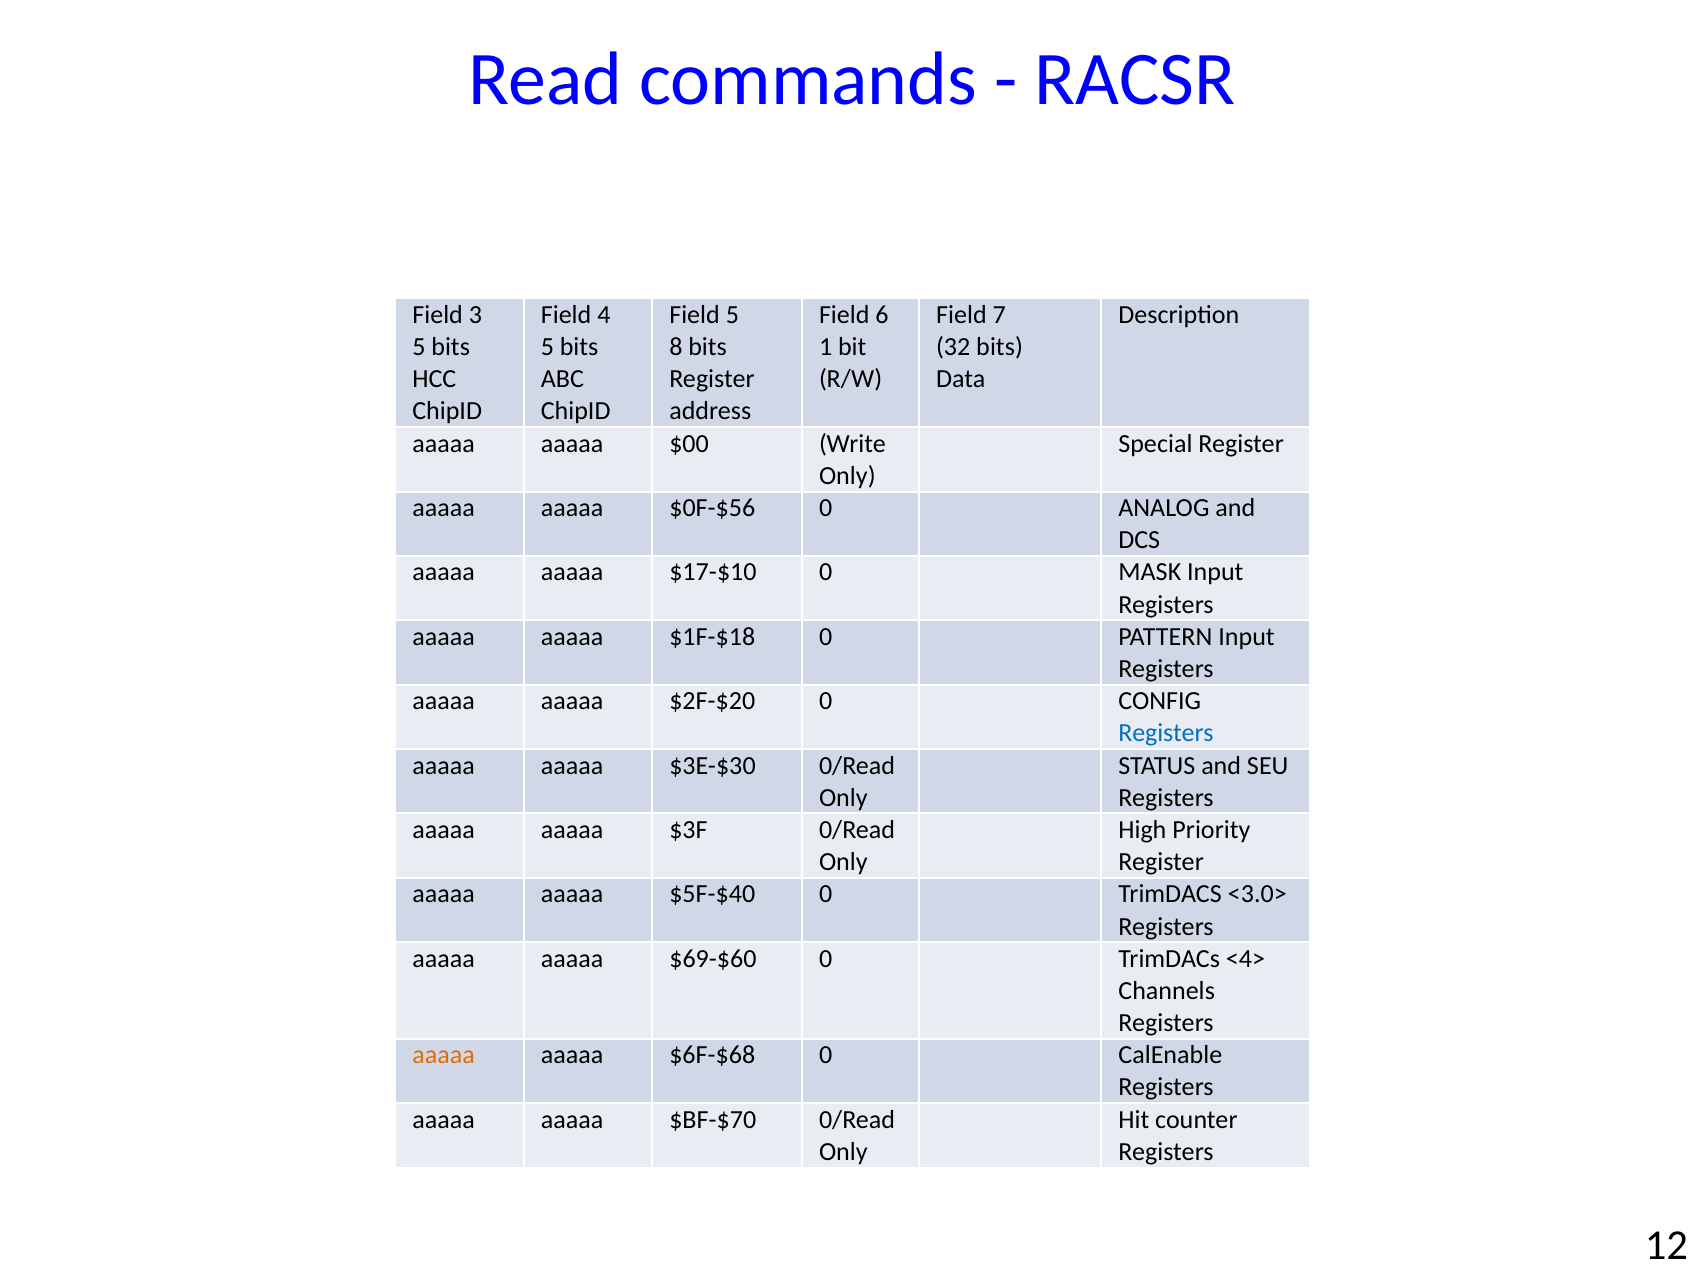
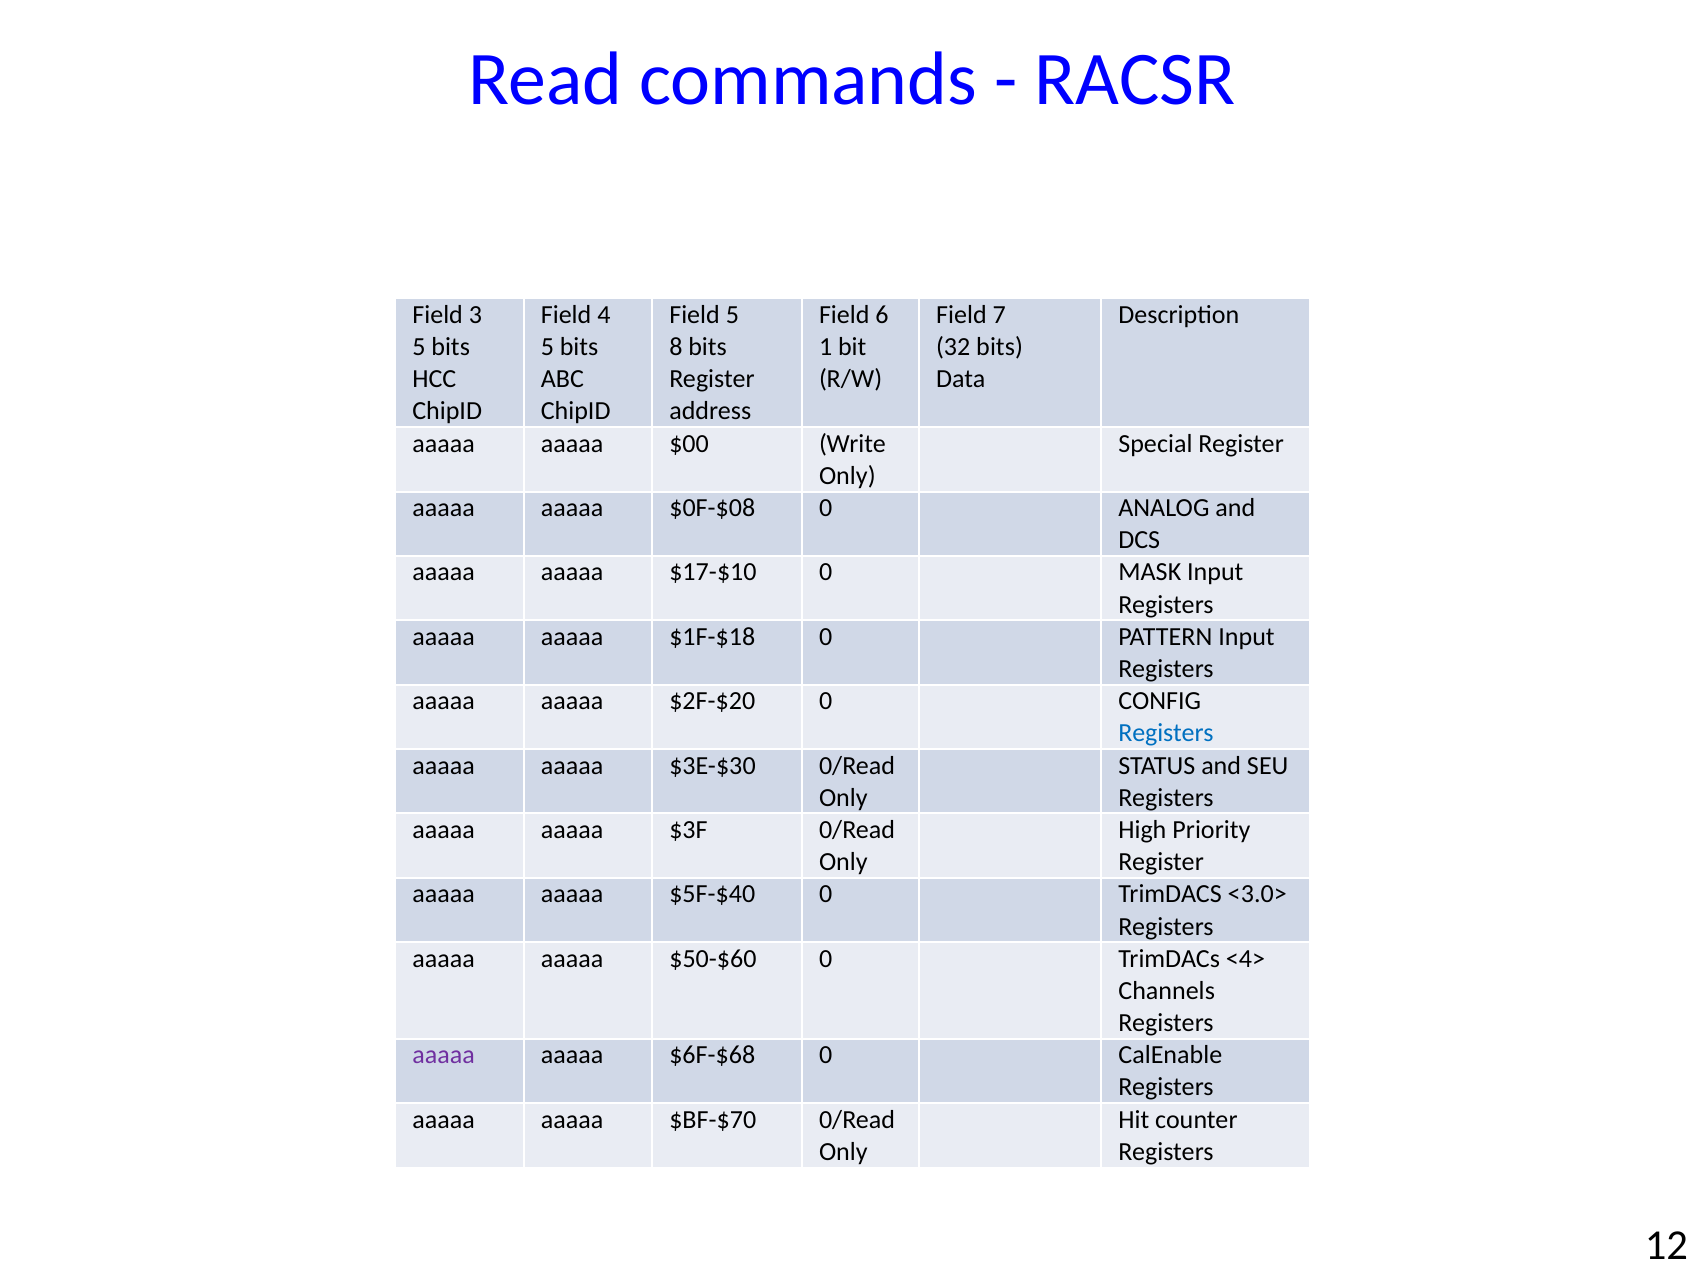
$0F-$56: $0F-$56 -> $0F-$08 (712, 508)
$69-$60: $69-$60 -> $50-$60 (713, 958)
aaaaa colour: orange -> purple (444, 1055)
